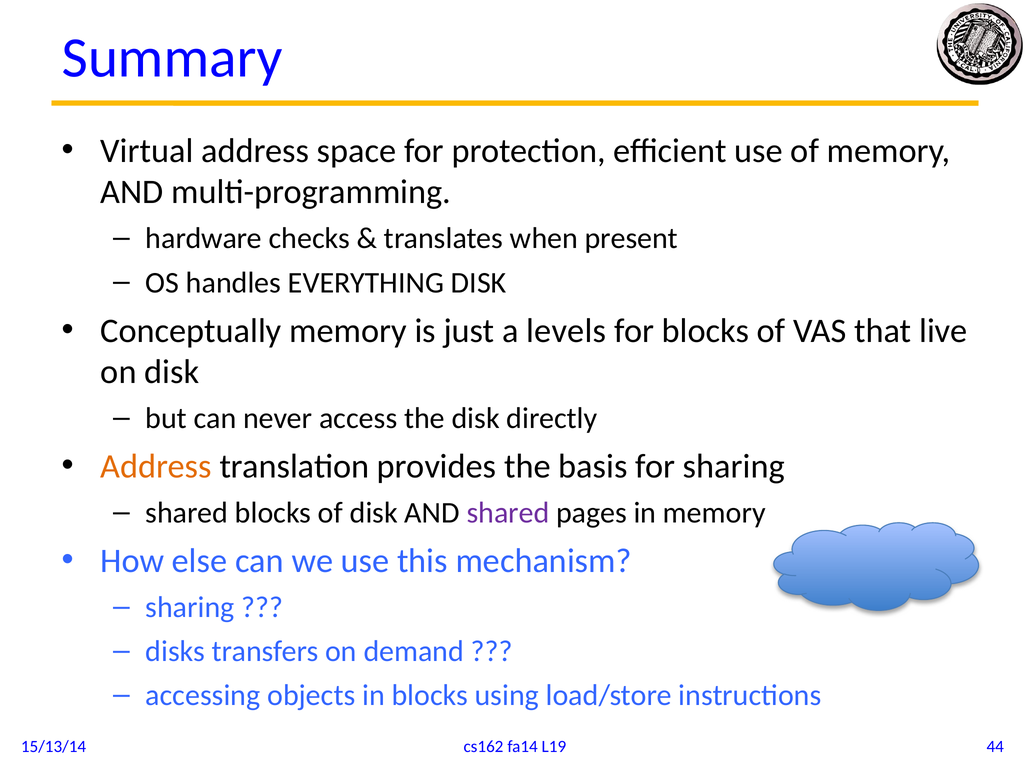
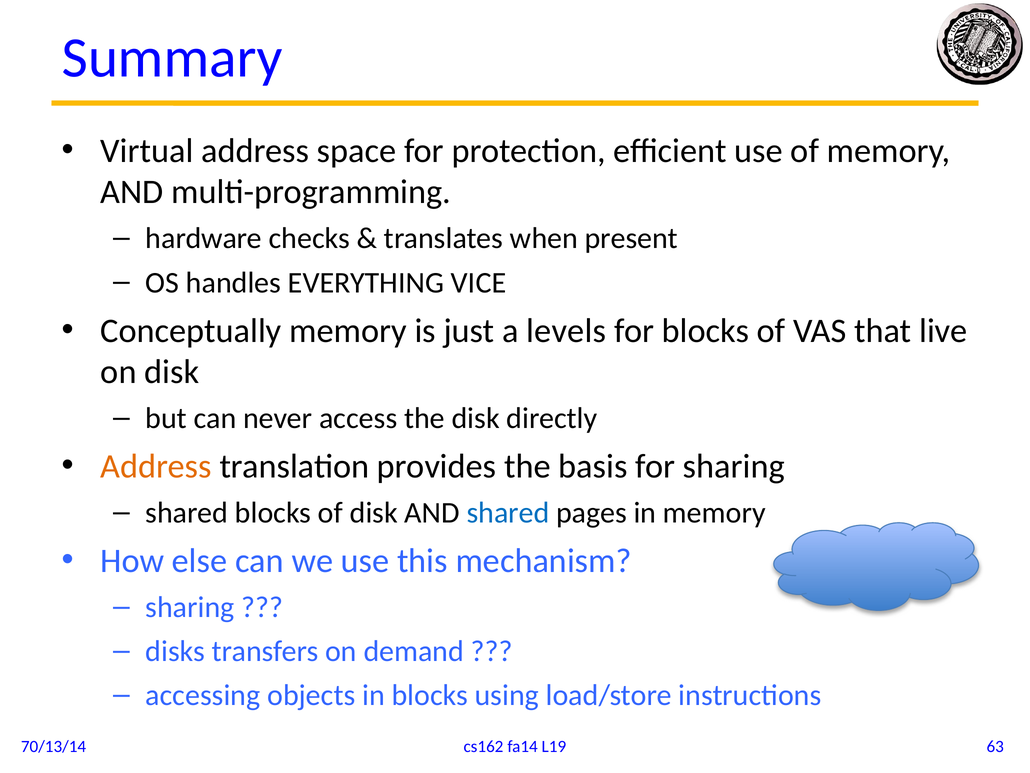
EVERYTHING DISK: DISK -> VICE (479, 282)
shared colour: purple -> blue (508, 513)
44: 44 -> 63 (995, 746)
15/13/14: 15/13/14 -> 70/13/14 (54, 746)
